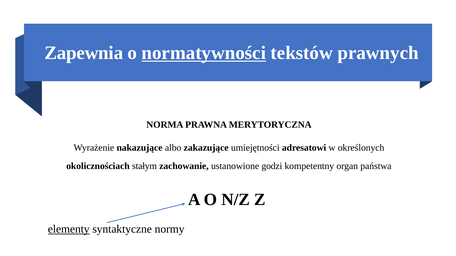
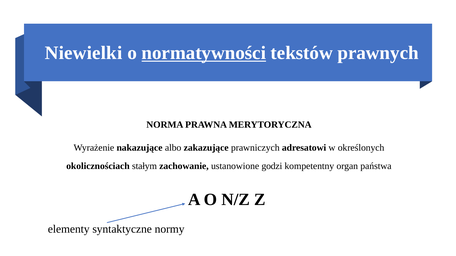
Zapewnia: Zapewnia -> Niewielki (84, 53)
umiejętności: umiejętności -> prawniczych (255, 148)
elementy underline: present -> none (69, 229)
